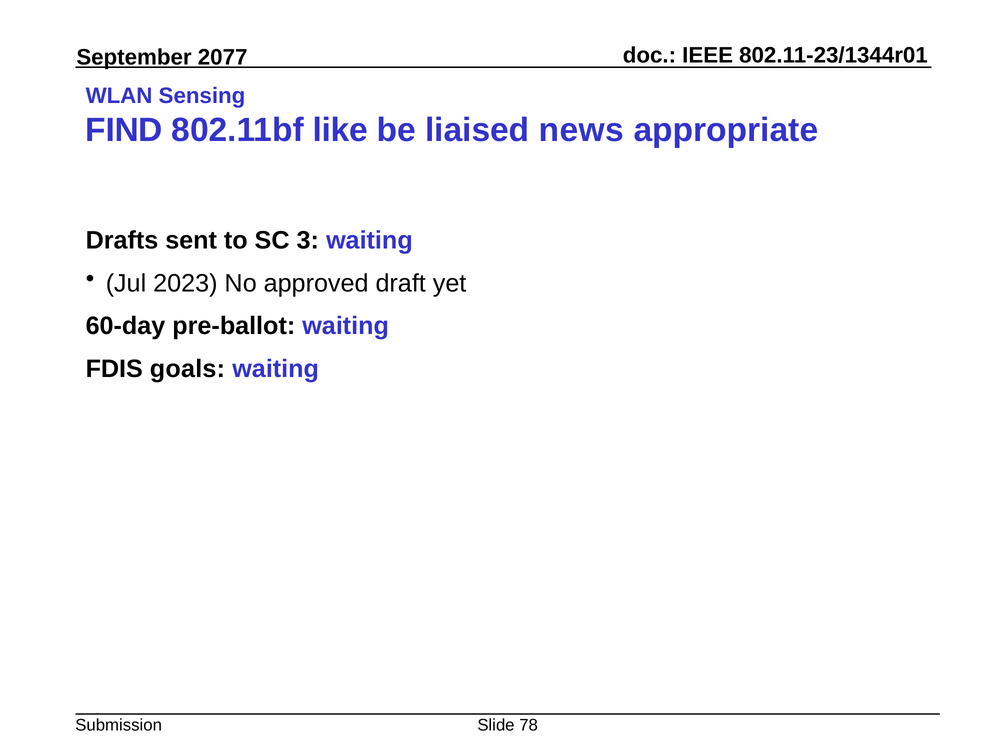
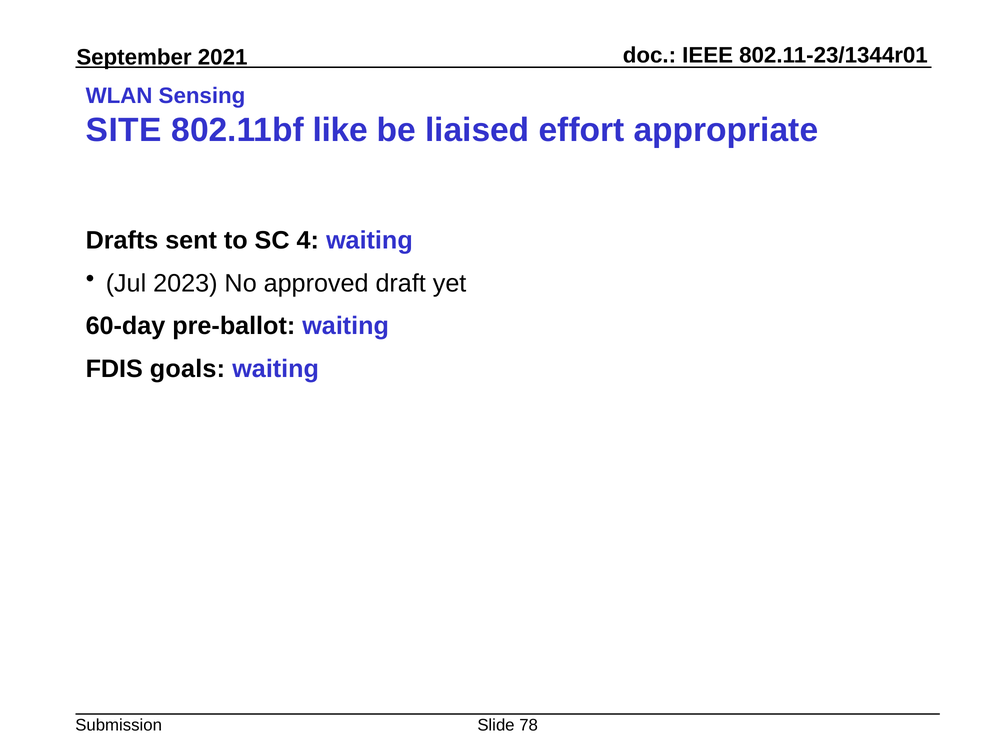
2077: 2077 -> 2021 (223, 57)
FIND: FIND -> SITE (124, 130)
news: news -> effort (582, 130)
3: 3 -> 4 (308, 240)
